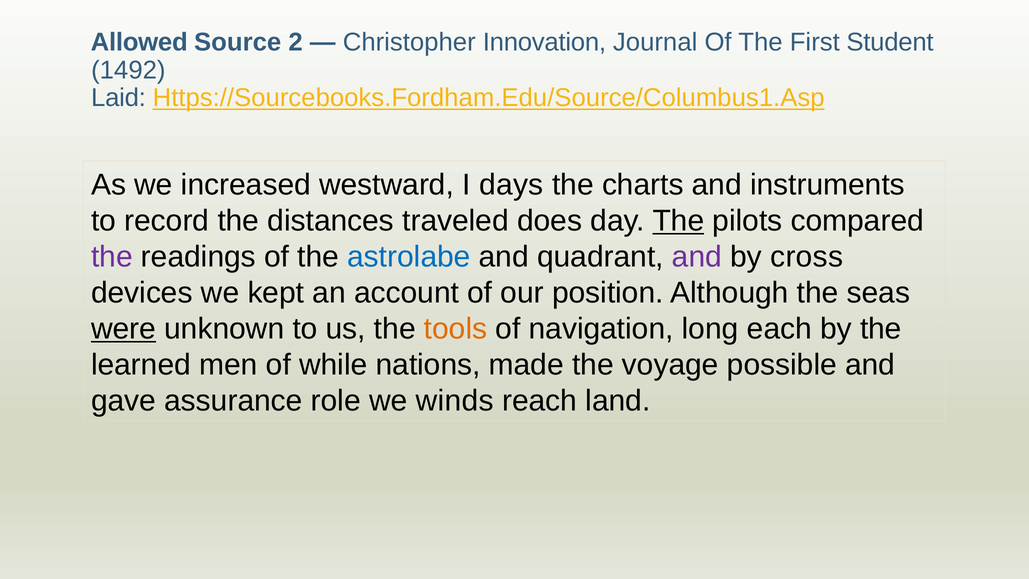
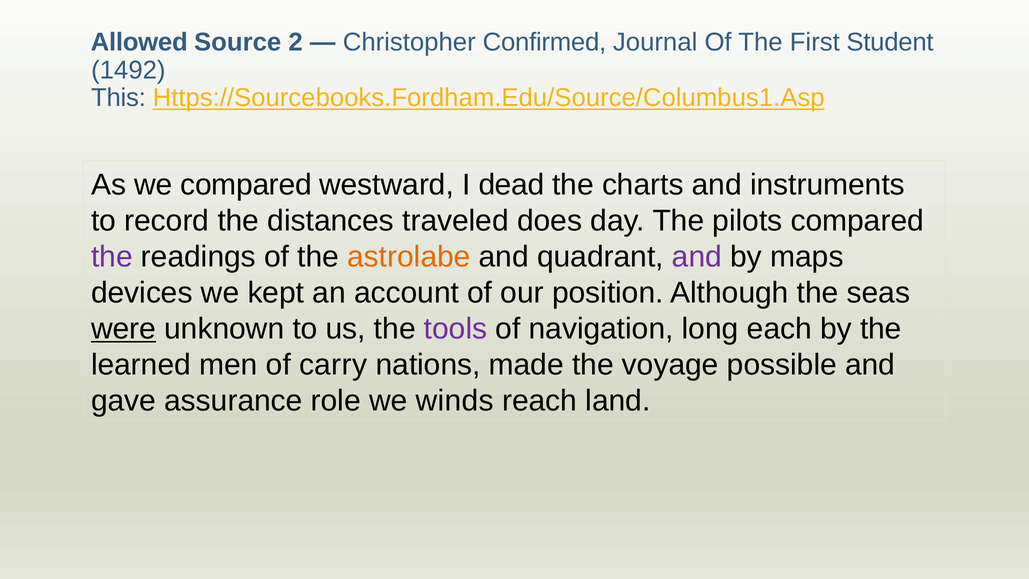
Innovation: Innovation -> Confirmed (544, 42)
Laid: Laid -> This (118, 98)
we increased: increased -> compared (246, 185)
days: days -> dead (511, 185)
The underline: present -> none (678, 221)
astrolabe colour: blue -> orange (409, 257)
cross: cross -> maps (807, 257)
tools colour: orange -> purple (456, 329)
while: while -> carry (333, 365)
